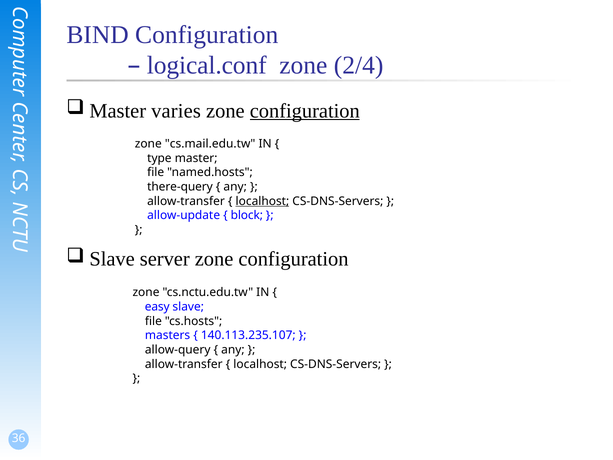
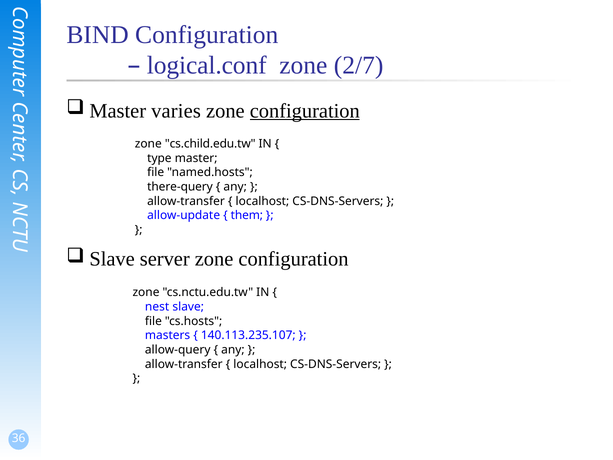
2/4: 2/4 -> 2/7 (359, 65)
cs.mail.edu.tw: cs.mail.edu.tw -> cs.child.edu.tw (210, 144)
localhost underline: present -> none (262, 201)
block: block -> them (247, 215)
easy: easy -> nest (157, 307)
